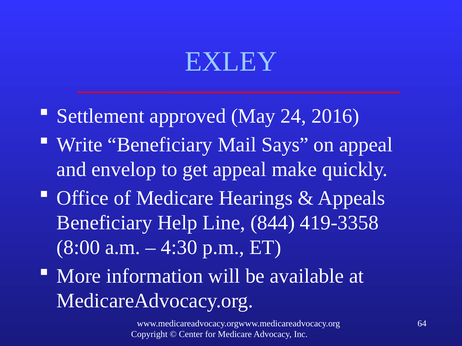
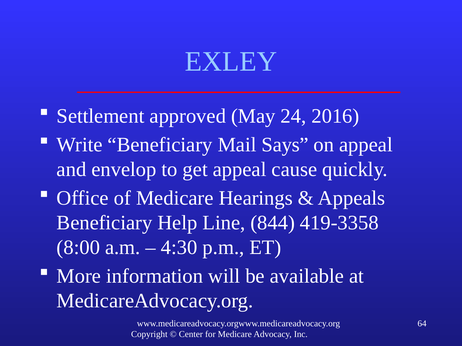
make: make -> cause (294, 170)
